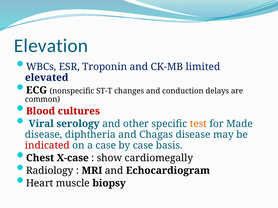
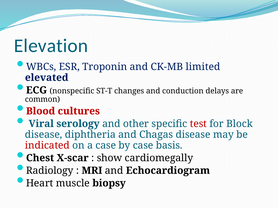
test colour: orange -> red (198, 124)
Made: Made -> Block (240, 124)
X-case: X-case -> X-scar (73, 158)
